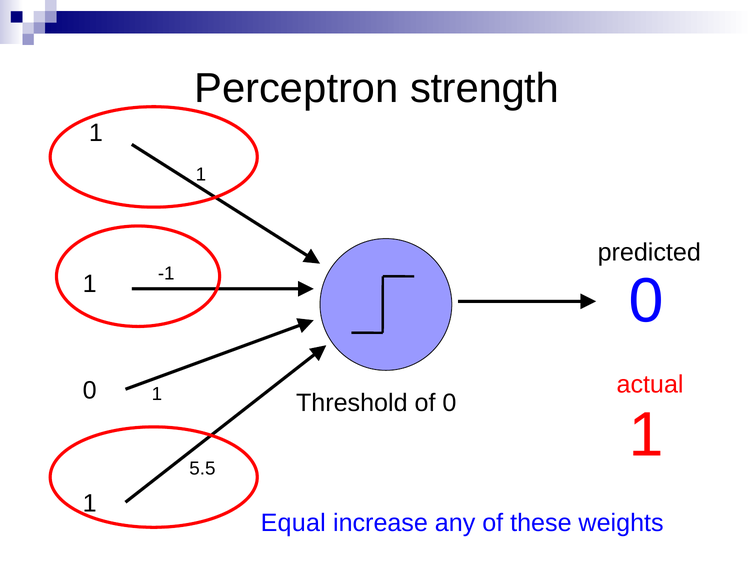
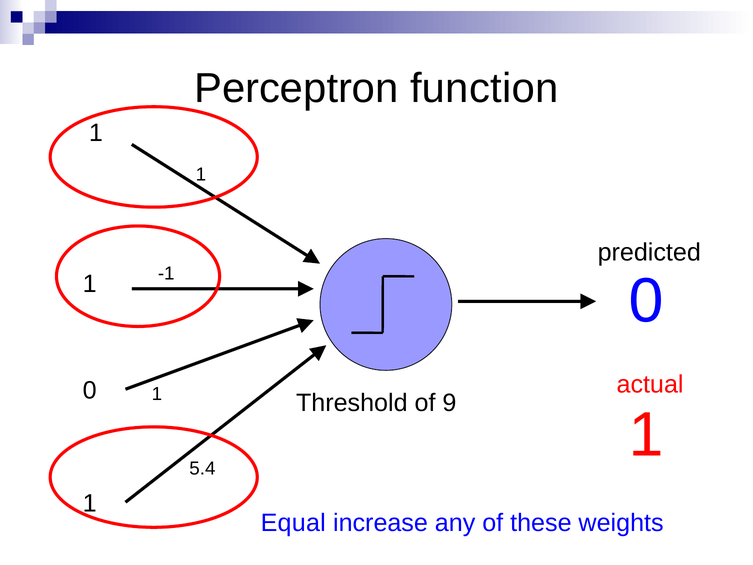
strength: strength -> function (484, 88)
of 0: 0 -> 9 (449, 403)
5.5: 5.5 -> 5.4 (202, 468)
